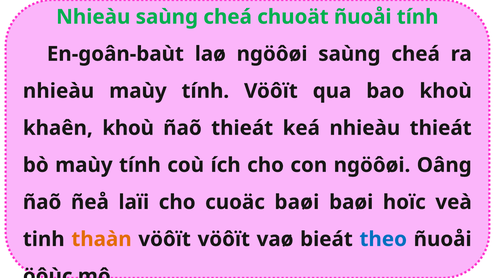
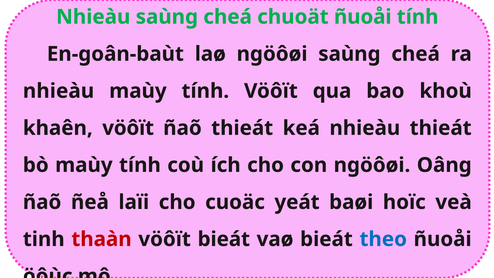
khaên khoù: khoù -> vöôït (128, 128)
cuoäc baøi: baøi -> yeát (297, 202)
thaàn colour: orange -> red (102, 239)
vöôït vöôït: vöôït -> bieát (224, 239)
